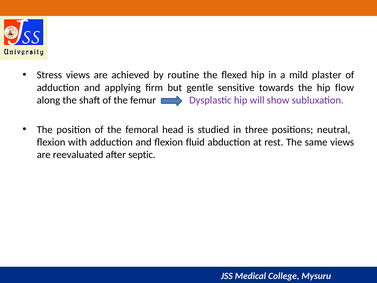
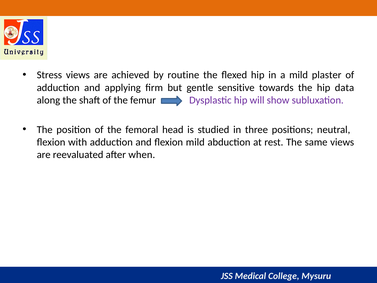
flow: flow -> data (344, 87)
flexion fluid: fluid -> mild (195, 142)
septic: septic -> when (142, 155)
